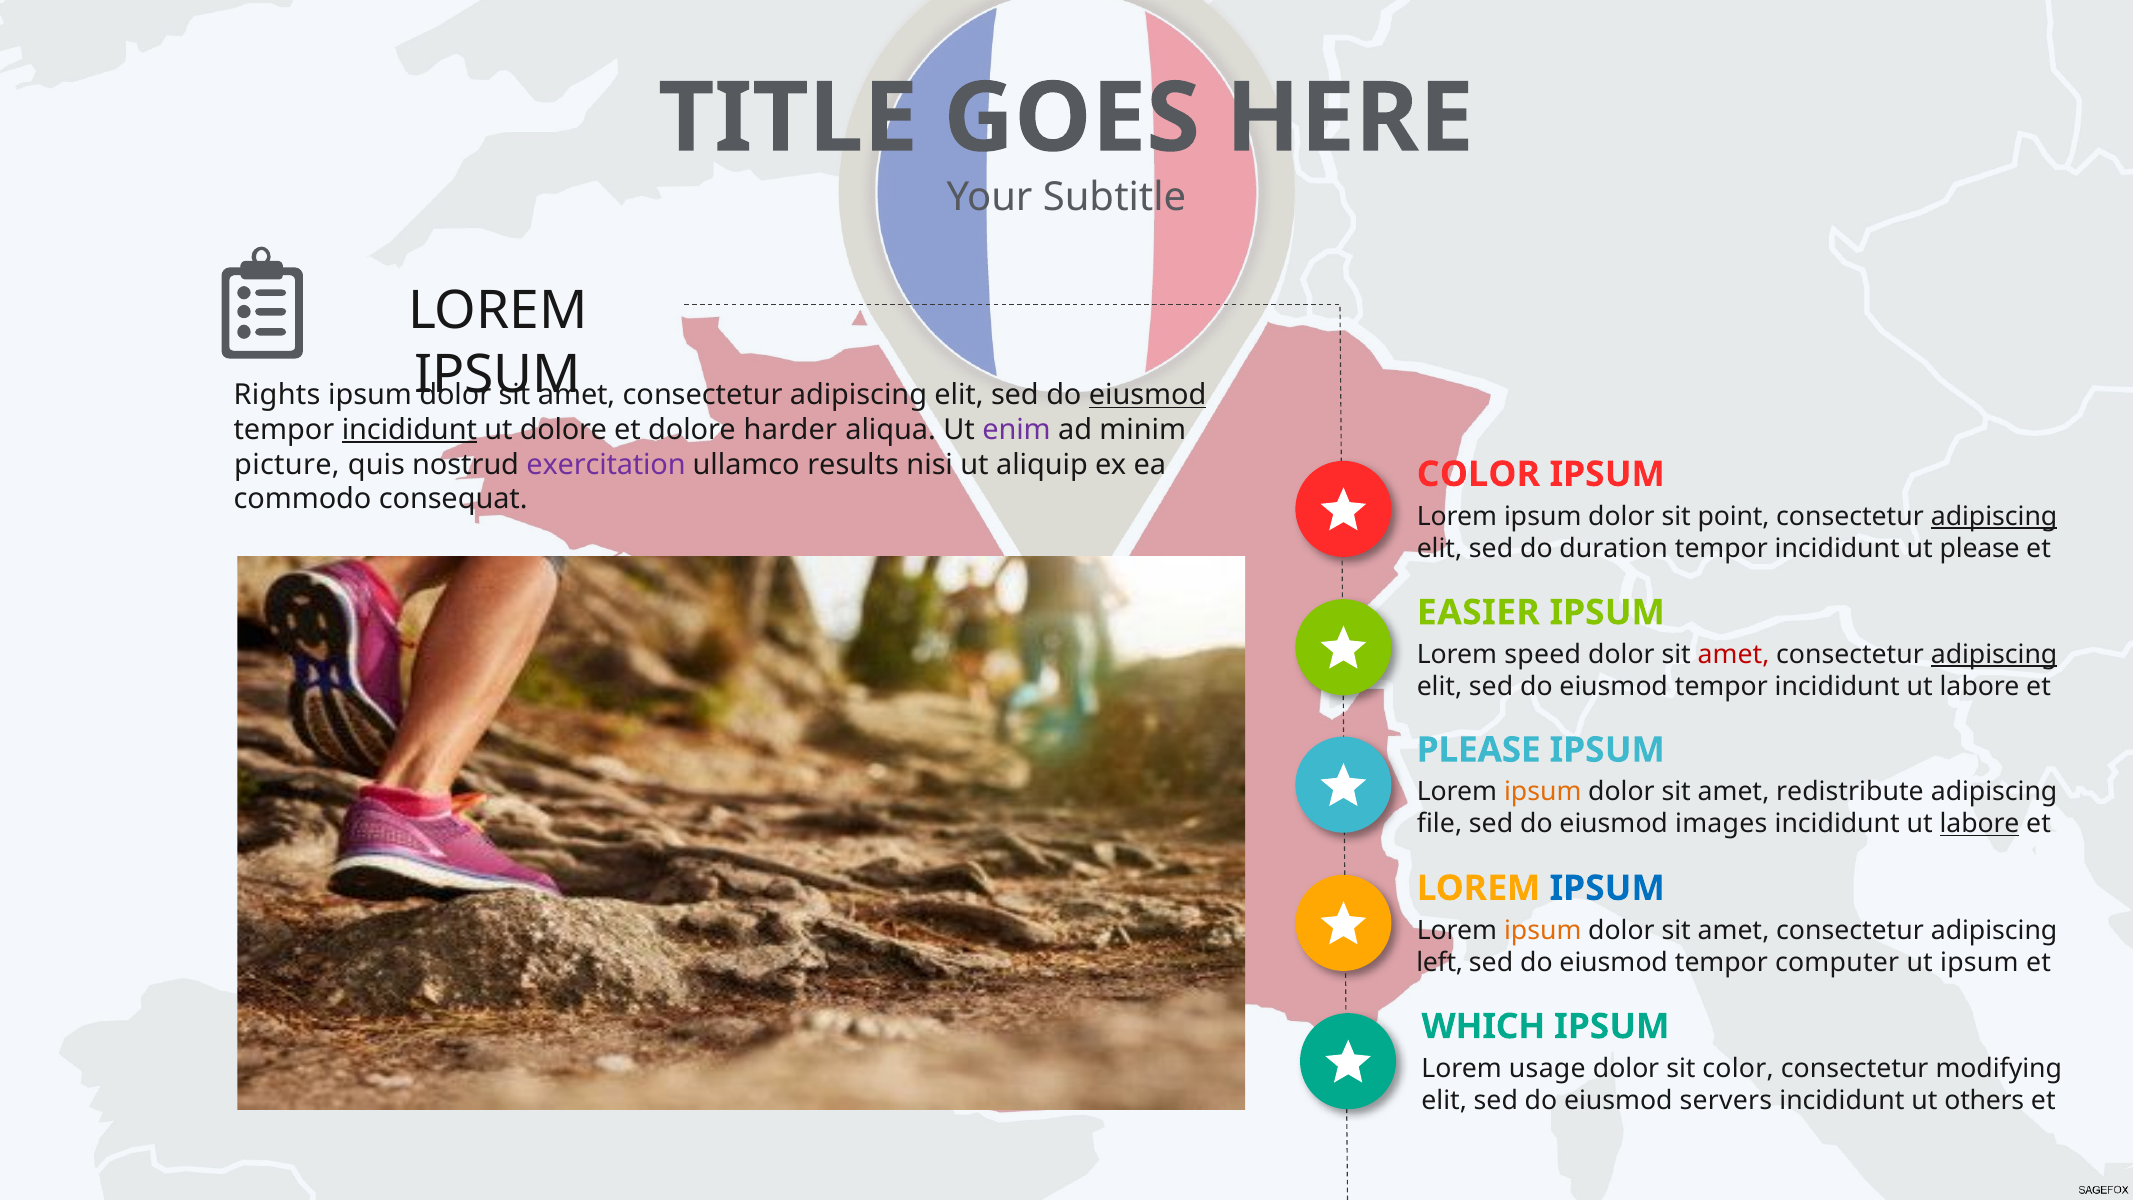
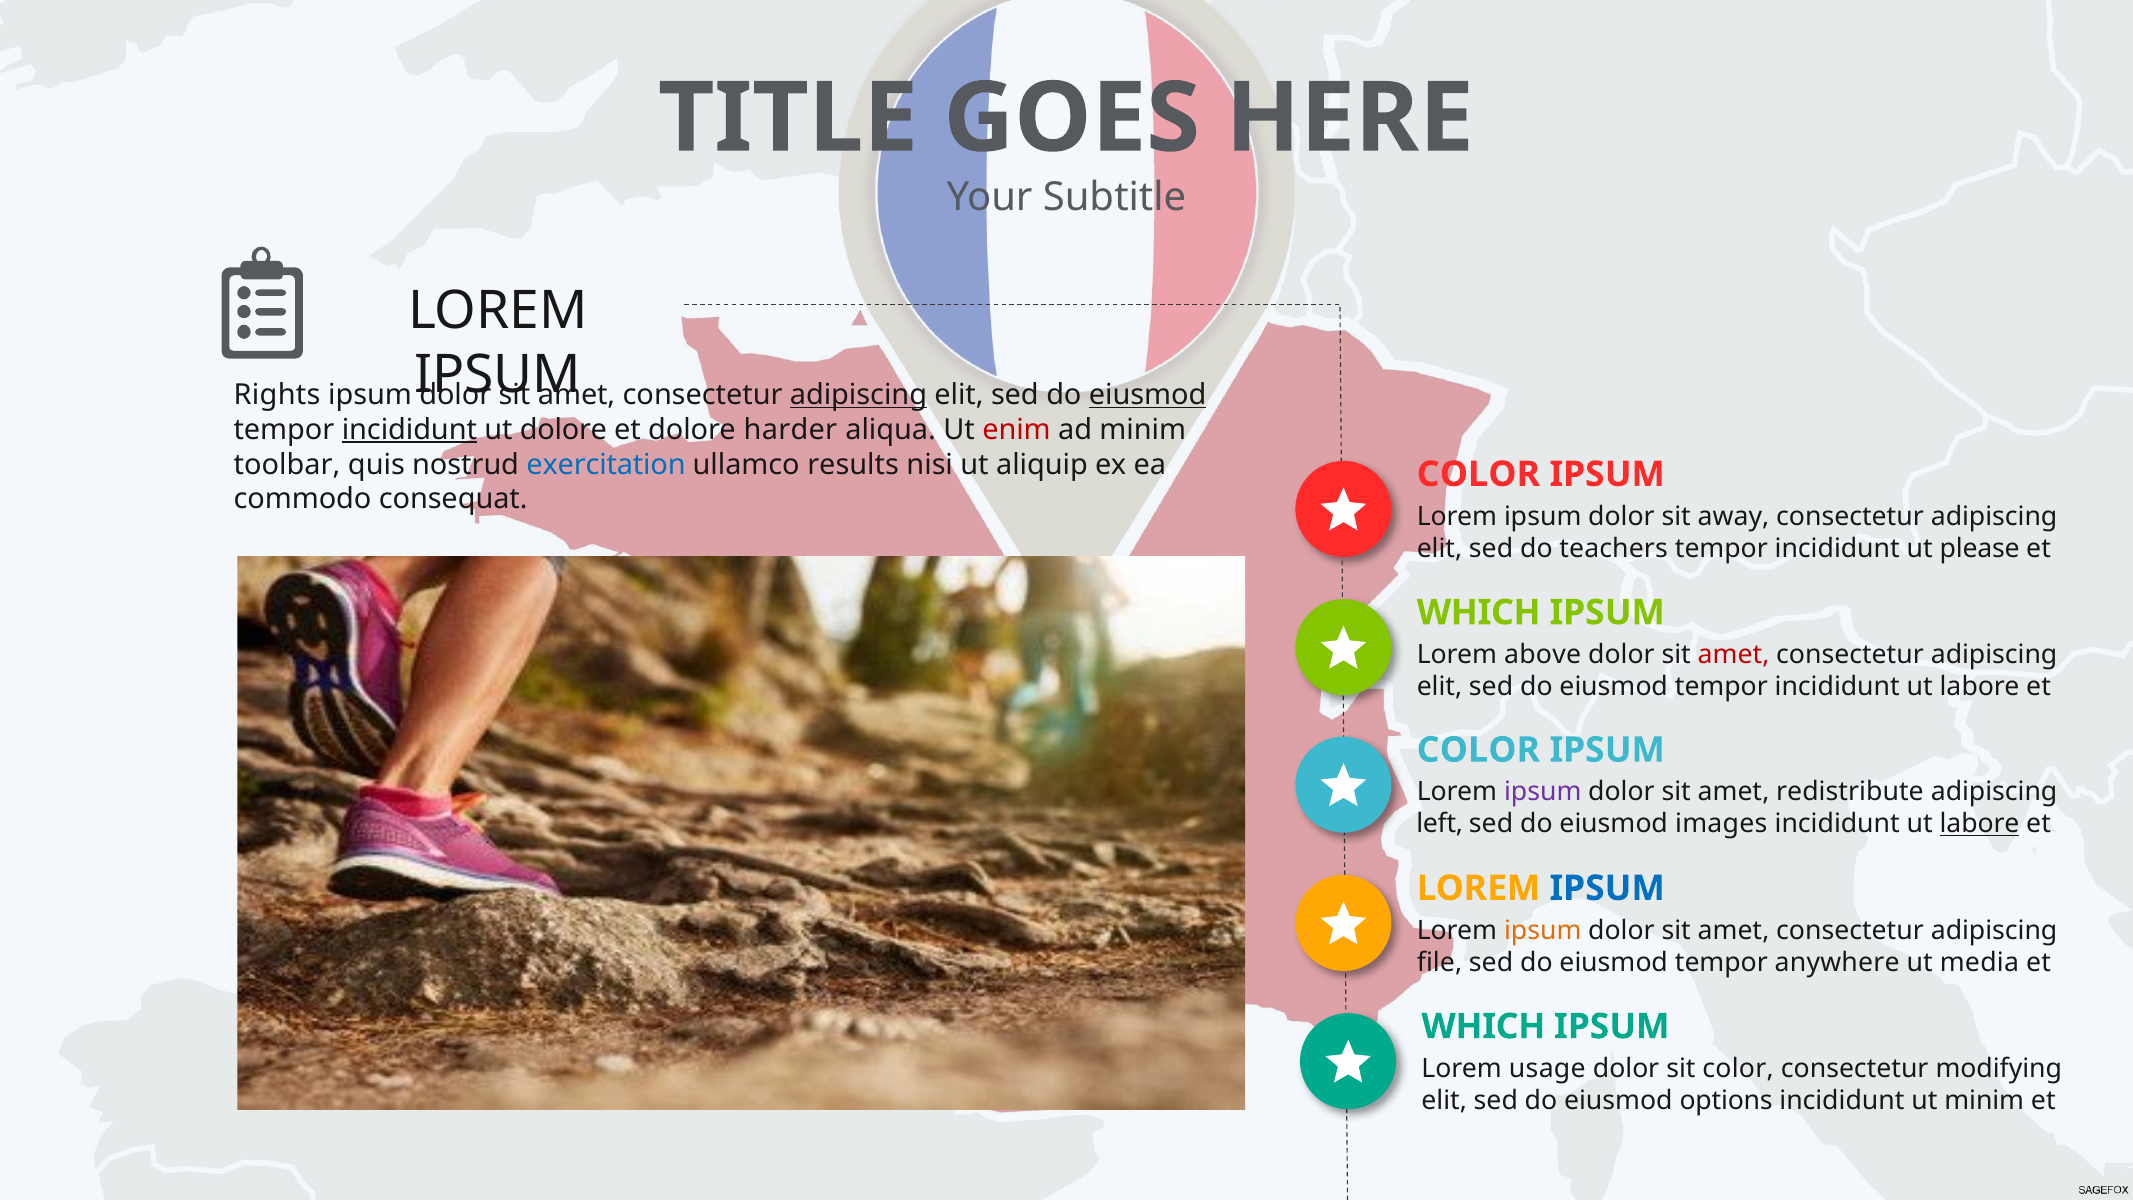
adipiscing underline: none -> present (858, 395)
enim colour: purple -> red (1017, 430)
picture: picture -> toolbar (287, 464)
exercitation colour: purple -> blue (606, 464)
point: point -> away (1733, 516)
adipiscing underline: present -> none (1994, 516)
duration: duration -> teachers (1614, 548)
EASIER: EASIER -> WHICH (1479, 612)
speed: speed -> above (1543, 654)
adipiscing underline: present -> none (1994, 654)
PLEASE: PLEASE -> COLOR (1478, 750)
ipsum colour: orange -> purple (1543, 792)
file: file -> left (1440, 824)
left: left -> file (1439, 962)
computer: computer -> anywhere (1837, 962)
ut ipsum: ipsum -> media (1979, 962)
servers: servers -> options (1726, 1100)
ut others: others -> minim (1984, 1100)
